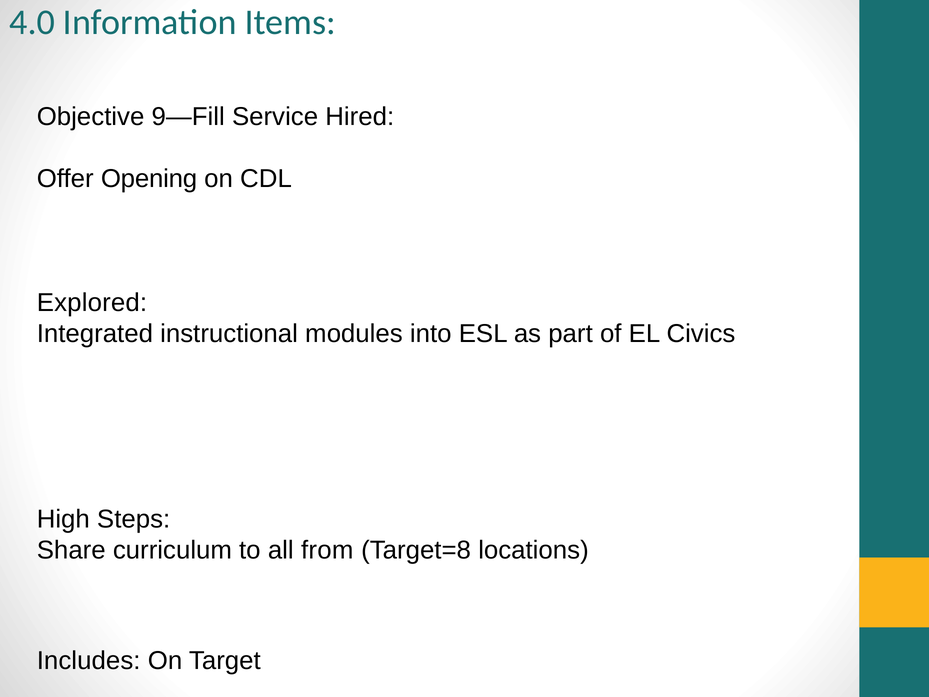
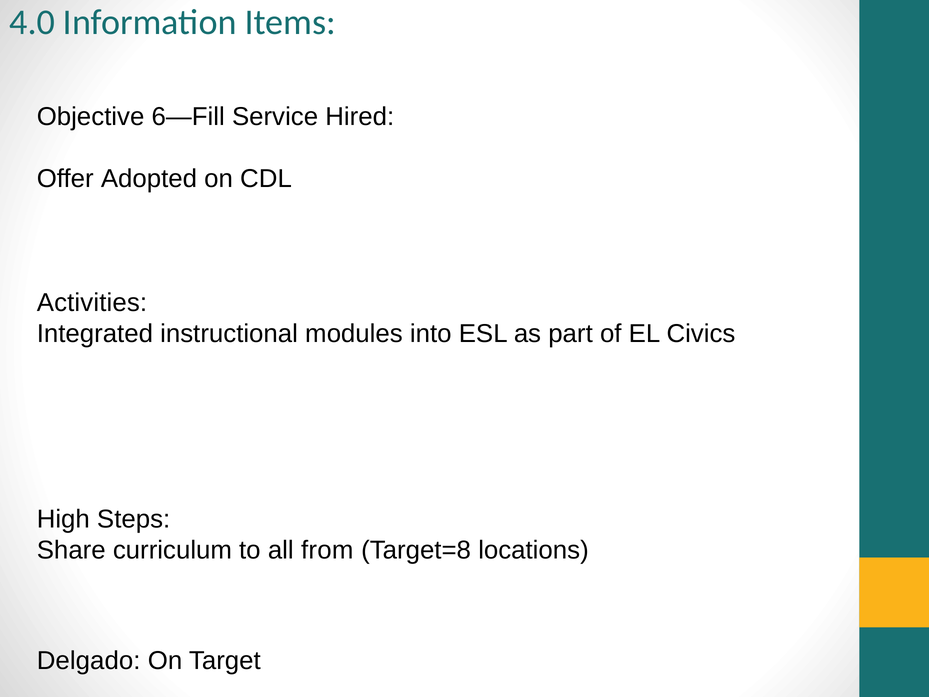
9—Fill: 9—Fill -> 6—Fill (188, 117)
Opening: Opening -> Adopted (149, 178)
Explored: Explored -> Activities (92, 302)
Includes: Includes -> Delgado (89, 661)
